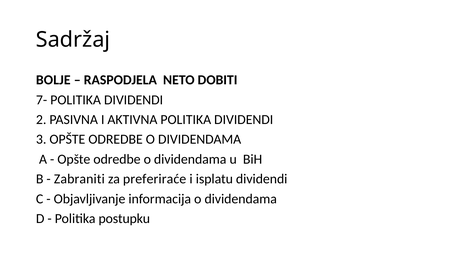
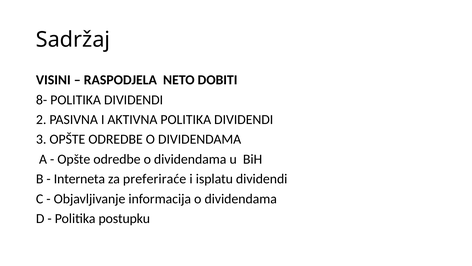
BOLJE: BOLJE -> VISINI (53, 80)
7-: 7- -> 8- (42, 100)
Zabraniti: Zabraniti -> Interneta (79, 179)
